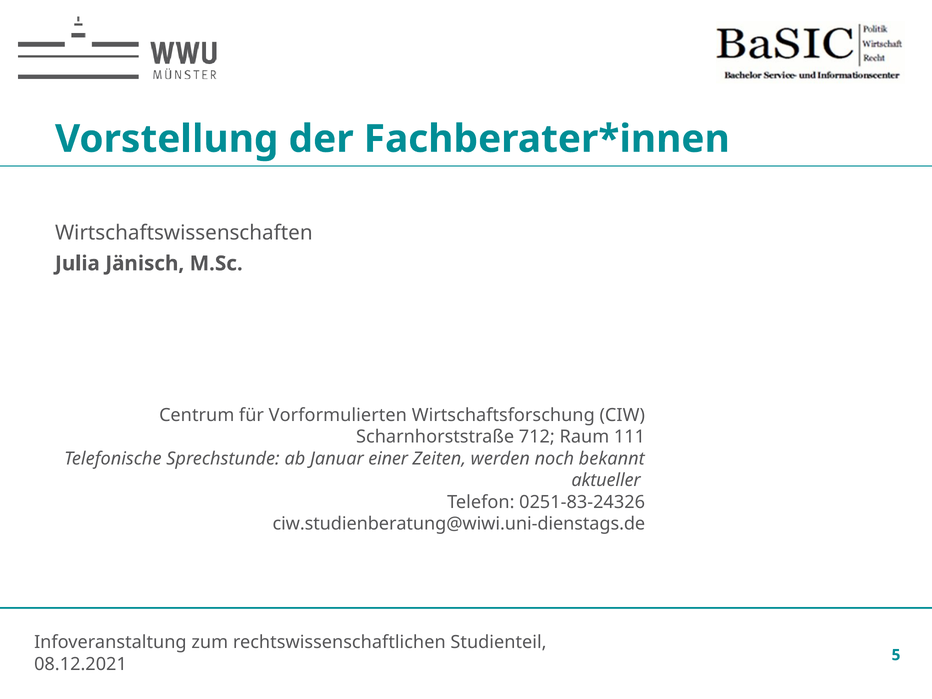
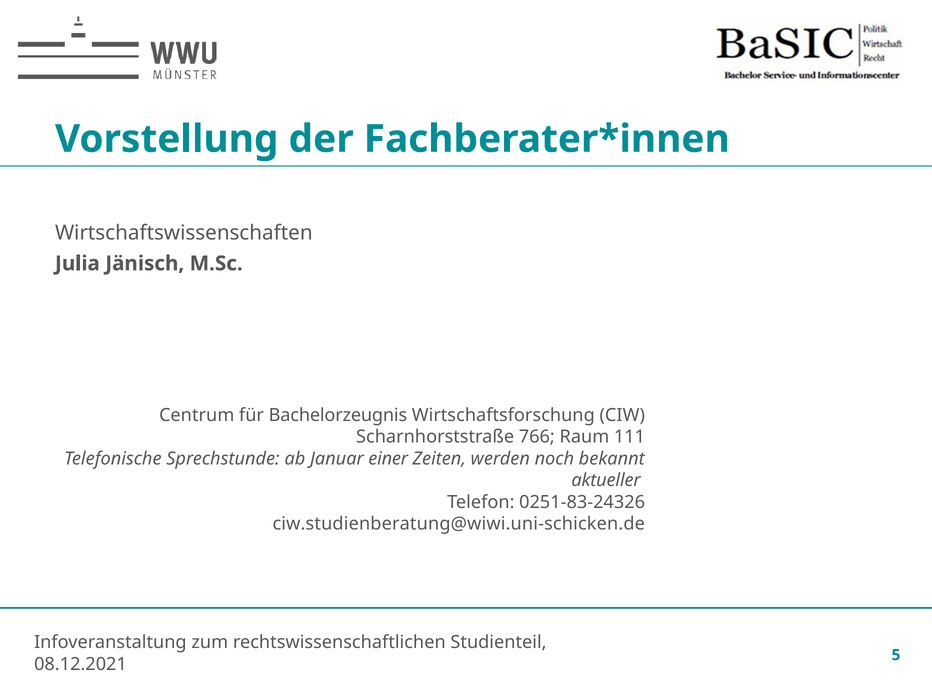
Vorformulierten: Vorformulierten -> Bachelorzeugnis (338, 415)
712: 712 -> 766 (537, 437)
ciw.studienberatung@wiwi.uni-dienstags.de: ciw.studienberatung@wiwi.uni-dienstags.de -> ciw.studienberatung@wiwi.uni-schicken.de (459, 524)
